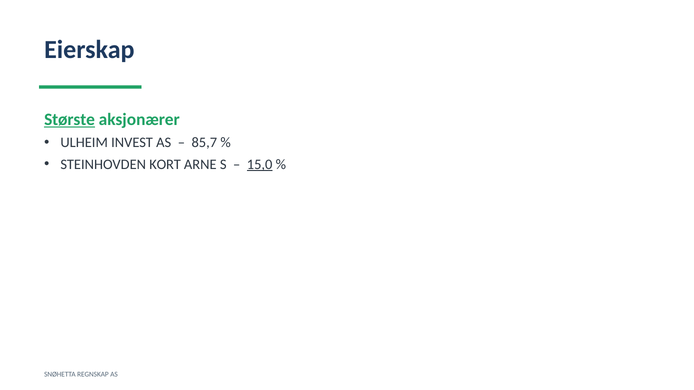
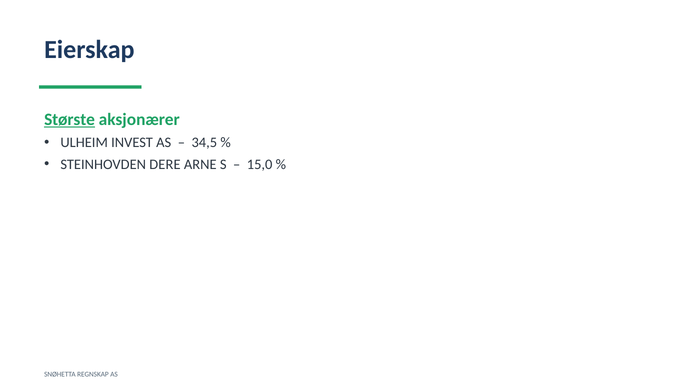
85,7: 85,7 -> 34,5 (204, 143)
KORT: KORT -> DERE (165, 164)
15,0 underline: present -> none (260, 164)
